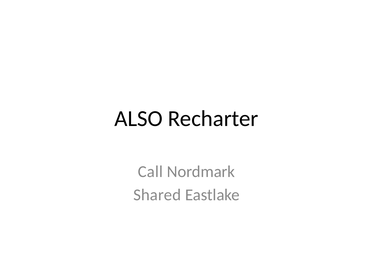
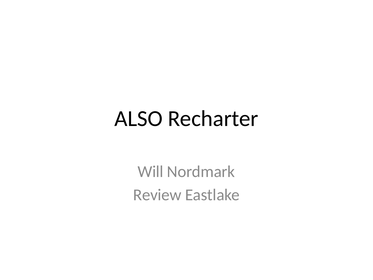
Call: Call -> Will (151, 171)
Shared: Shared -> Review (157, 195)
